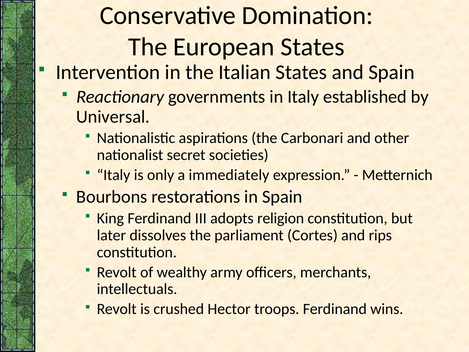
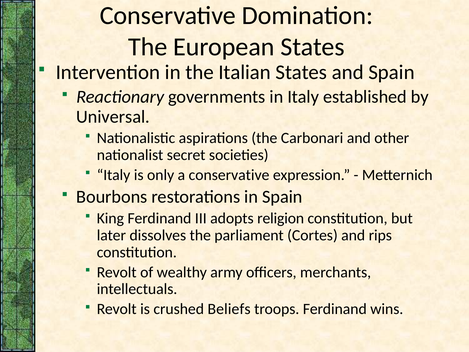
a immediately: immediately -> conservative (229, 175)
Hector: Hector -> Beliefs (229, 309)
